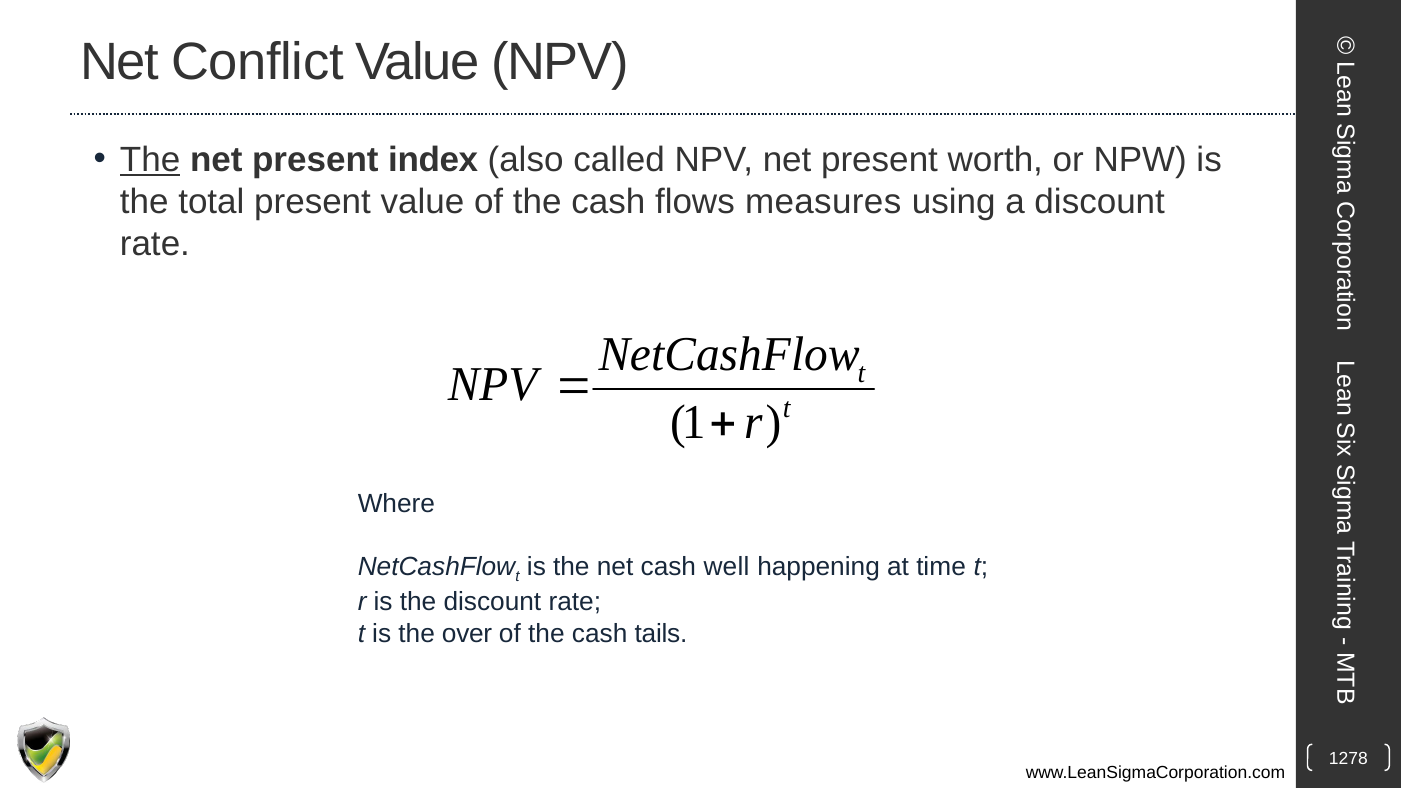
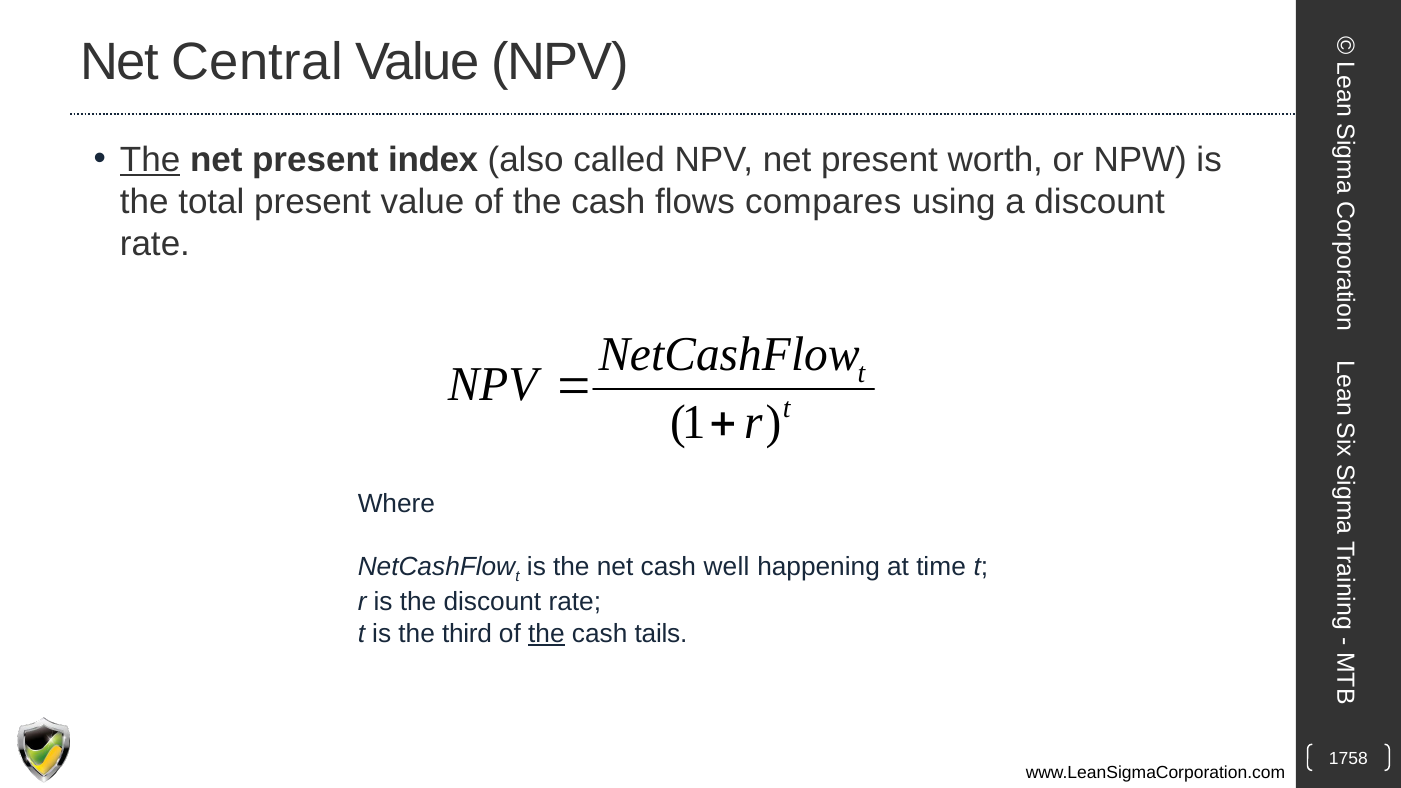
Conflict: Conflict -> Central (257, 62)
measures: measures -> compares (823, 202)
over: over -> third (467, 634)
the underline: none -> present (546, 634)
1278: 1278 -> 1758 (1348, 759)
